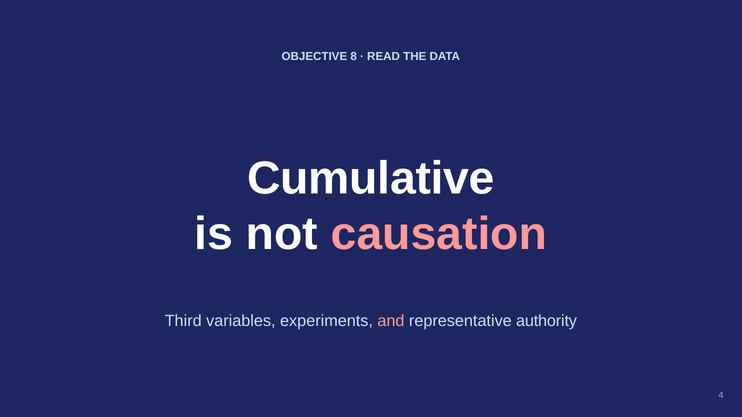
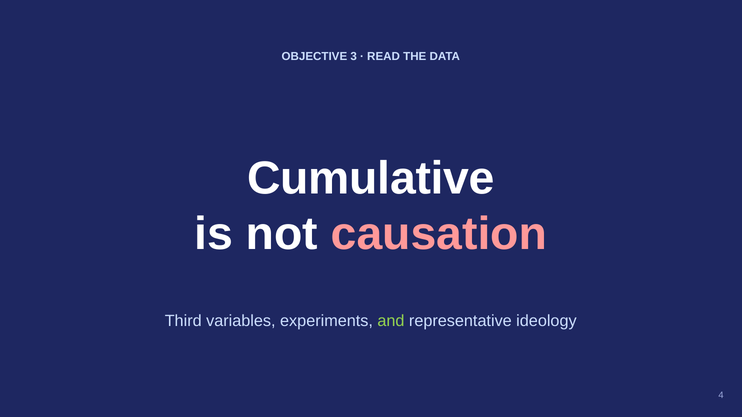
8: 8 -> 3 (354, 56)
and colour: pink -> light green (391, 321)
authority: authority -> ideology (546, 321)
